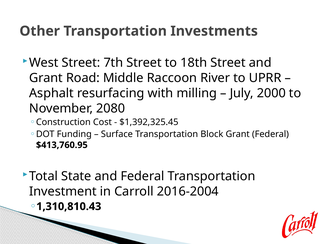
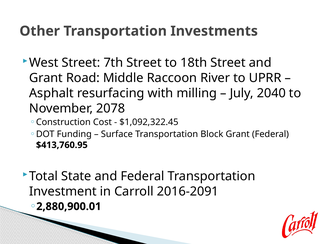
2000: 2000 -> 2040 (271, 93)
2080: 2080 -> 2078 (111, 108)
$1,392,325.45: $1,392,325.45 -> $1,092,322.45 (149, 122)
2016-2004: 2016-2004 -> 2016-2091 (188, 191)
1,310,810.43: 1,310,810.43 -> 2,880,900.01 (69, 206)
